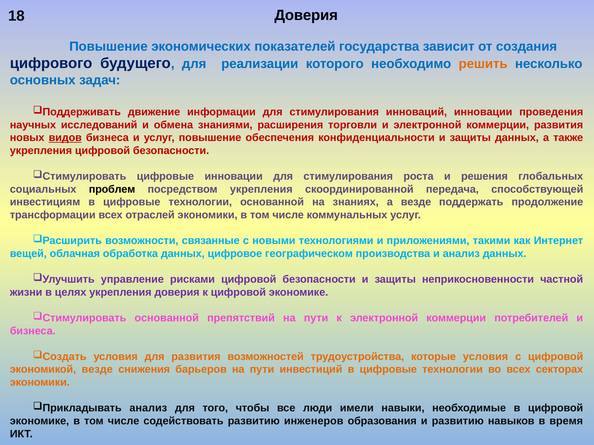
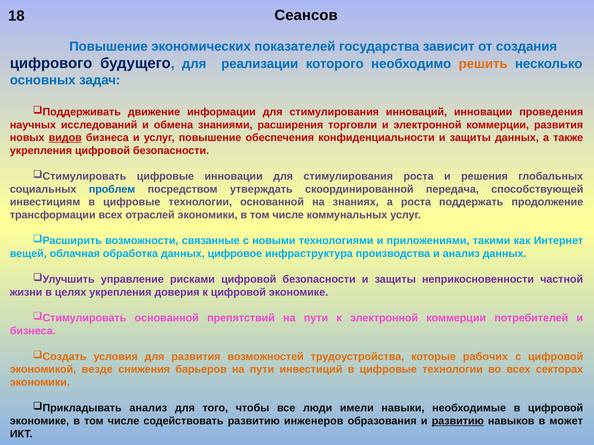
Доверия: Доверия -> Сеансов (306, 15)
проблем colour: black -> blue (112, 189)
посредством укрепления: укрепления -> утверждать (261, 189)
а везде: везде -> роста (416, 202)
географическом: географическом -> инфраструктура (309, 254)
которые условия: условия -> рабочих (485, 357)
развитию underline: none -> present (458, 421)
время: время -> может (566, 421)
